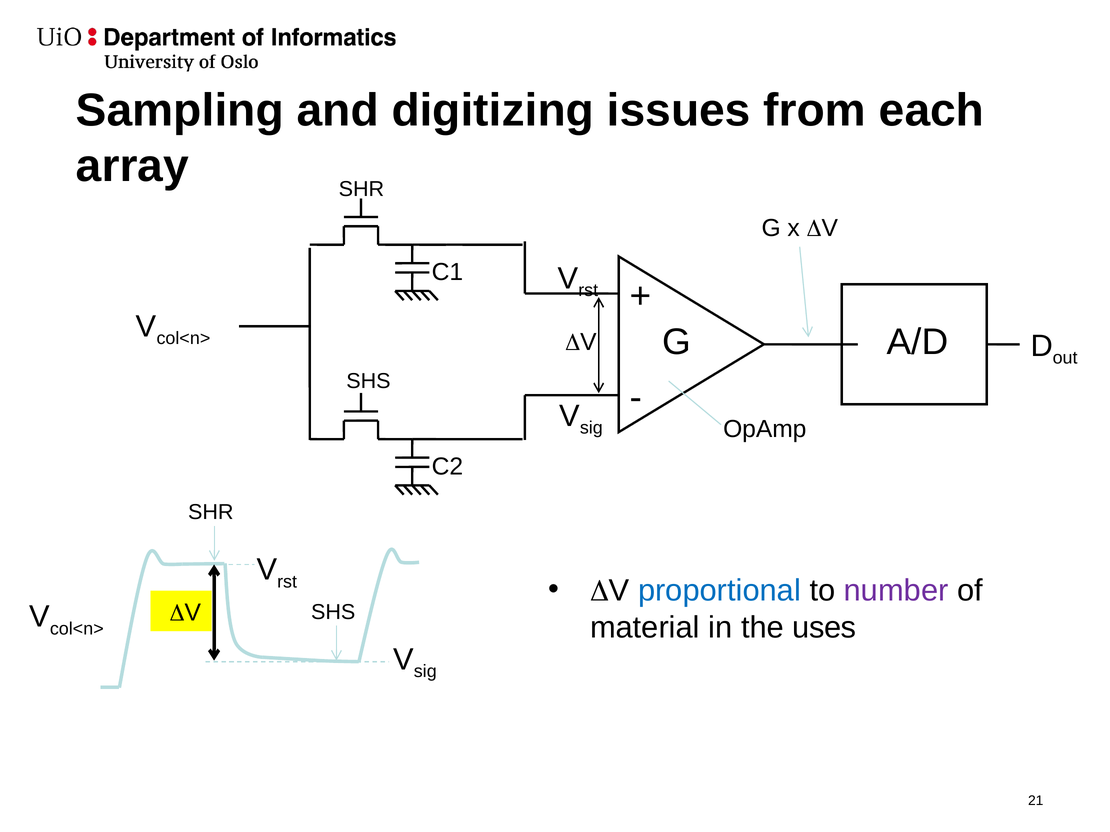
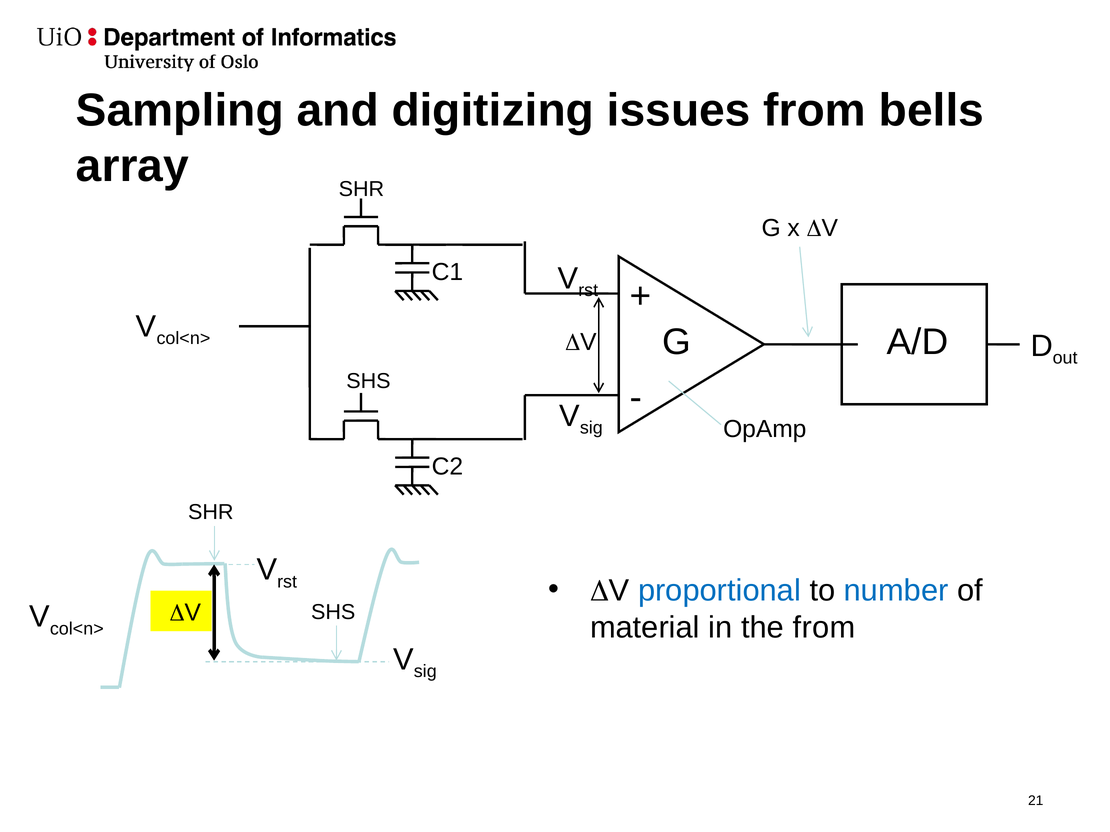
each: each -> bells (932, 110)
number colour: purple -> blue (896, 591)
the uses: uses -> from (824, 628)
